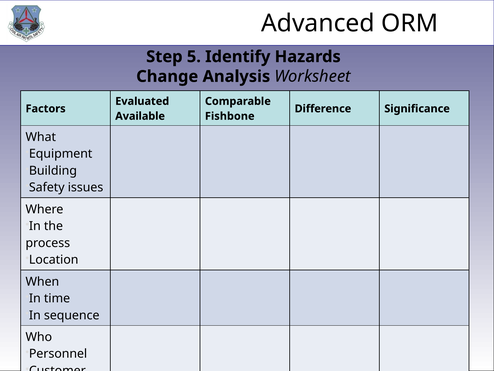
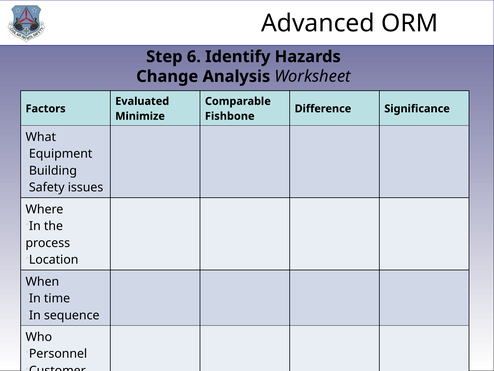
5: 5 -> 6 (194, 57)
Available: Available -> Minimize (140, 116)
